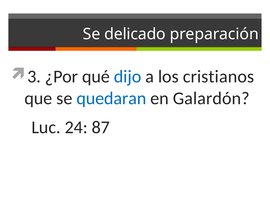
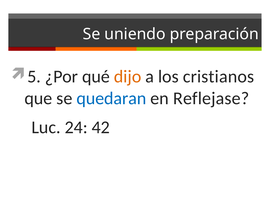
delicado: delicado -> uniendo (135, 34)
3: 3 -> 5 (34, 76)
dijo colour: blue -> orange (128, 76)
Galardón: Galardón -> Reflejase (211, 98)
87: 87 -> 42 (101, 127)
